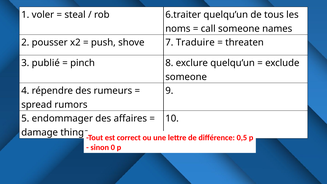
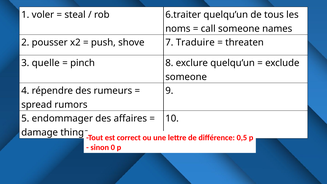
publié: publié -> quelle (46, 63)
